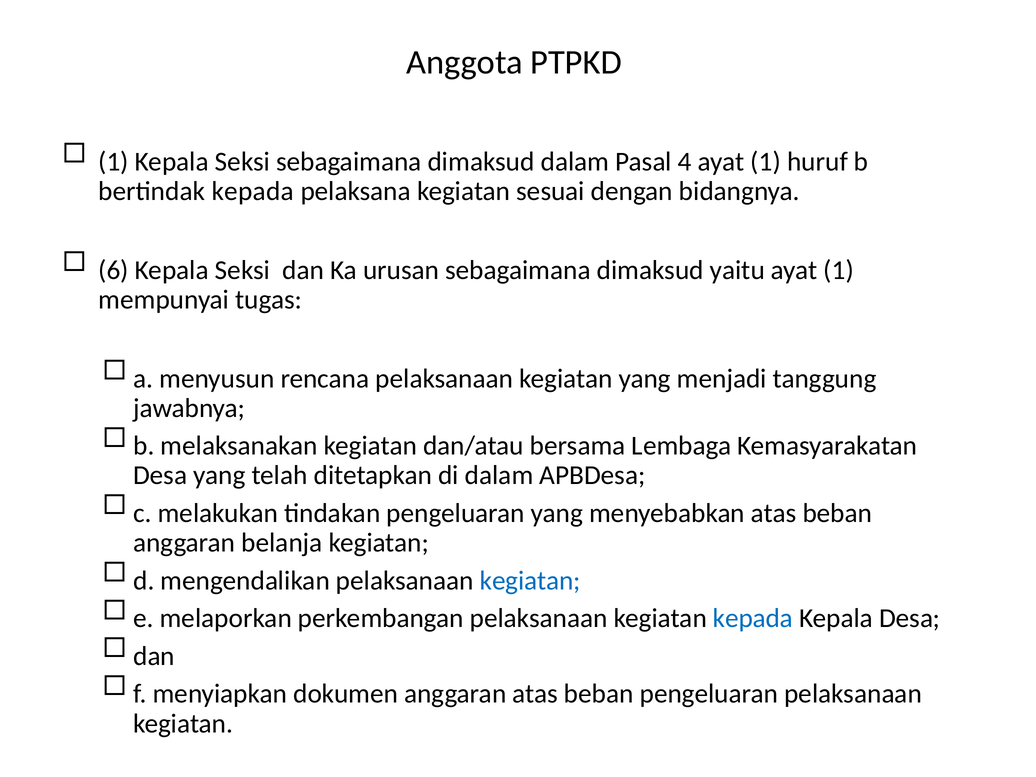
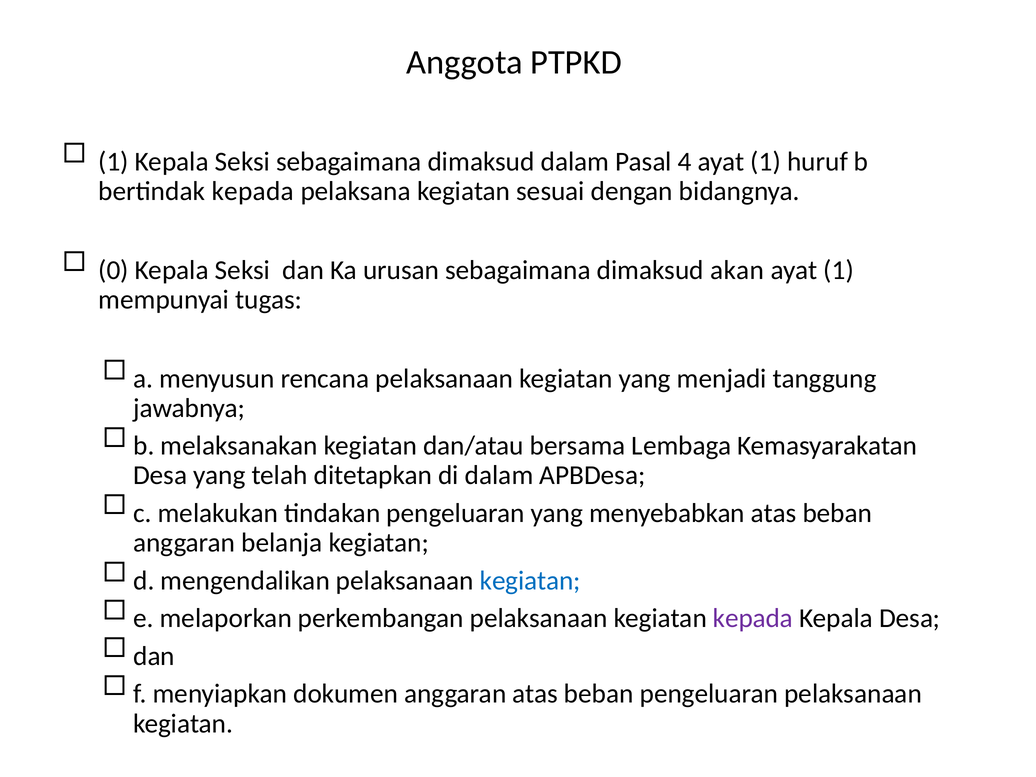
6: 6 -> 0 (114, 270)
yaitu: yaitu -> akan (737, 270)
kepada colour: blue -> purple (753, 618)
